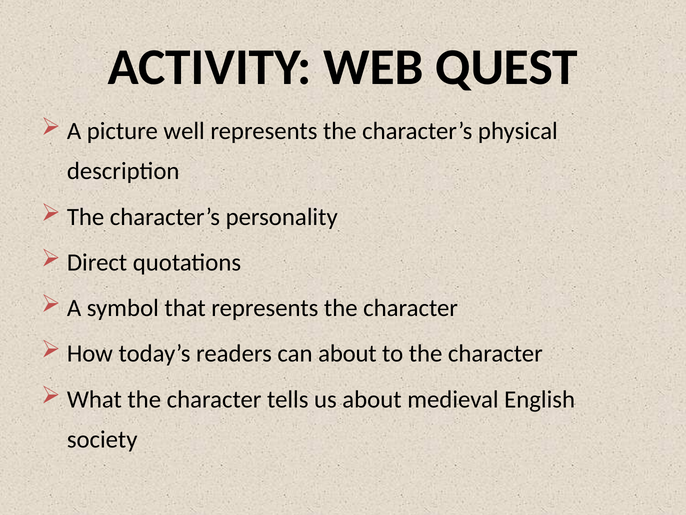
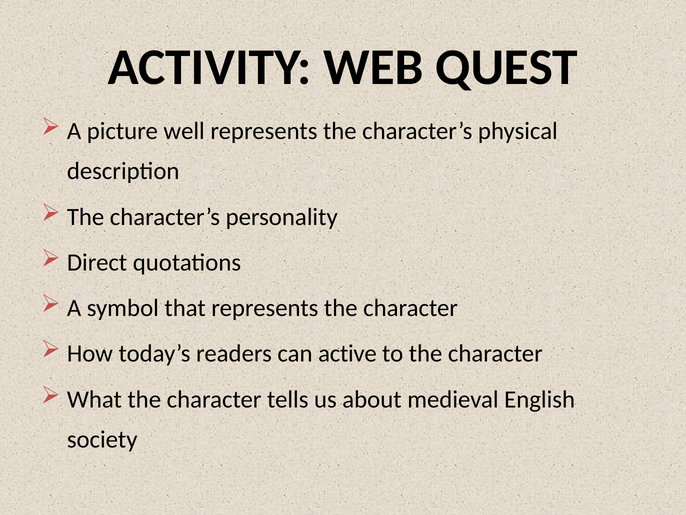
can about: about -> active (347, 353)
